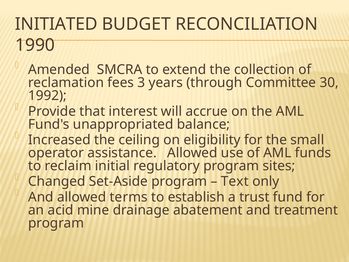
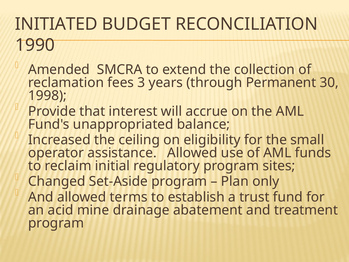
Committee: Committee -> Permanent (281, 83)
1992: 1992 -> 1998 (48, 96)
Text: Text -> Plan (235, 181)
